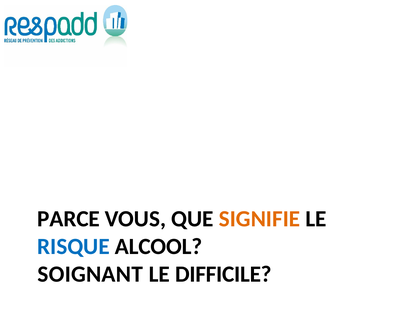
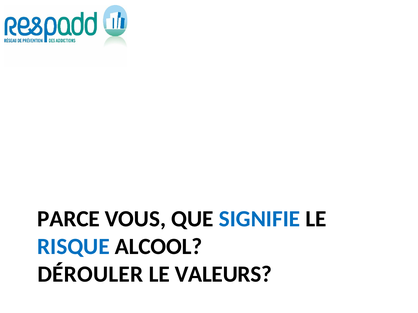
SIGNIFIE colour: orange -> blue (260, 219)
SOIGNANT: SOIGNANT -> DÉROULER (90, 275)
DIFFICILE: DIFFICILE -> VALEURS (223, 275)
